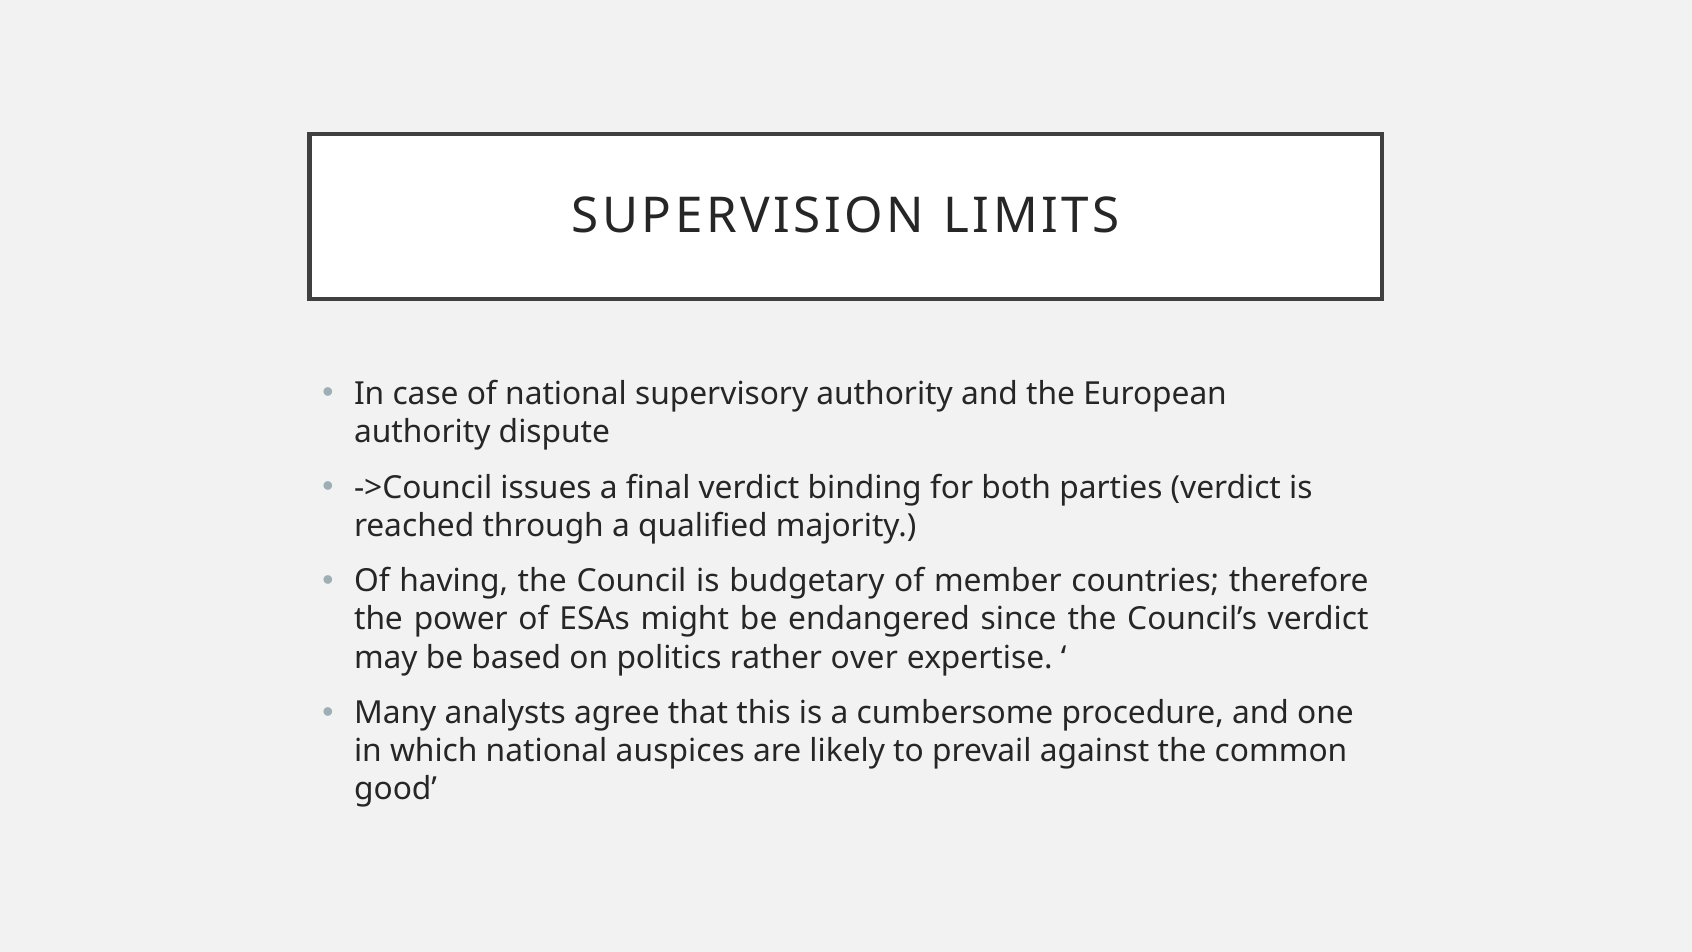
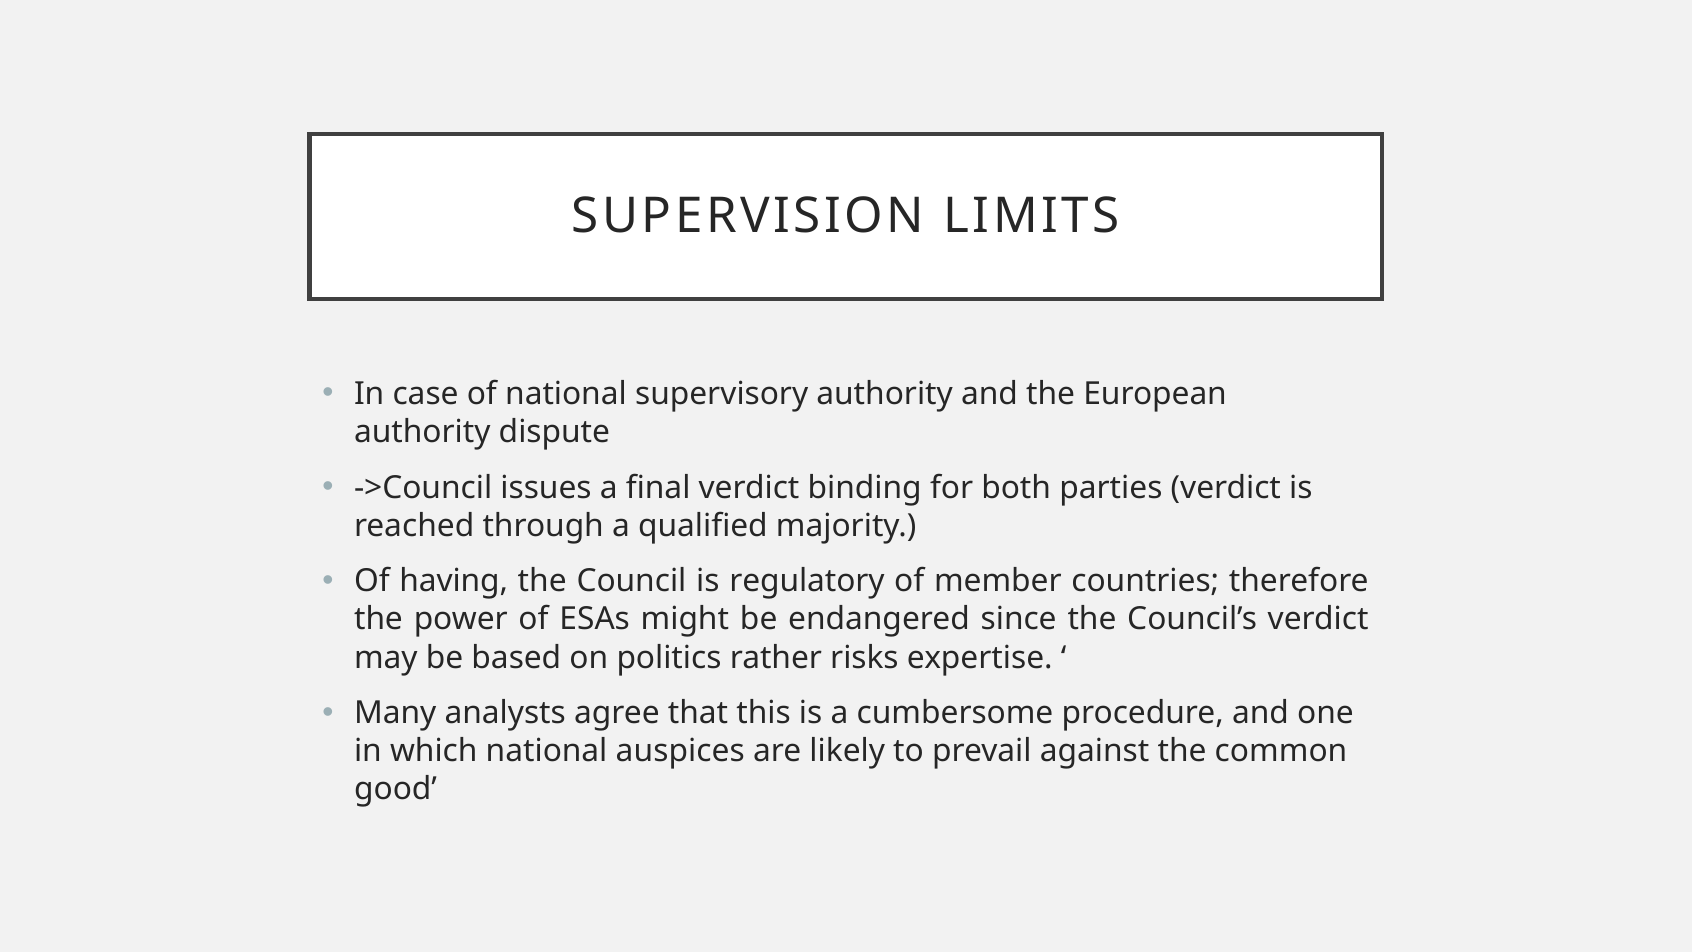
budgetary: budgetary -> regulatory (807, 581)
over: over -> risks (864, 657)
